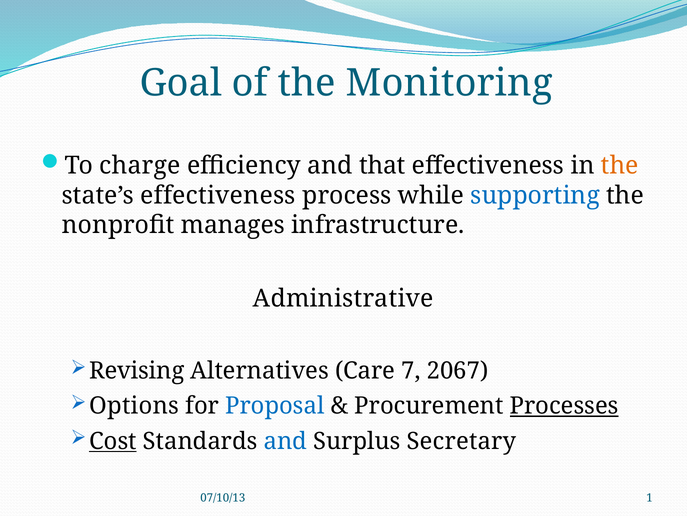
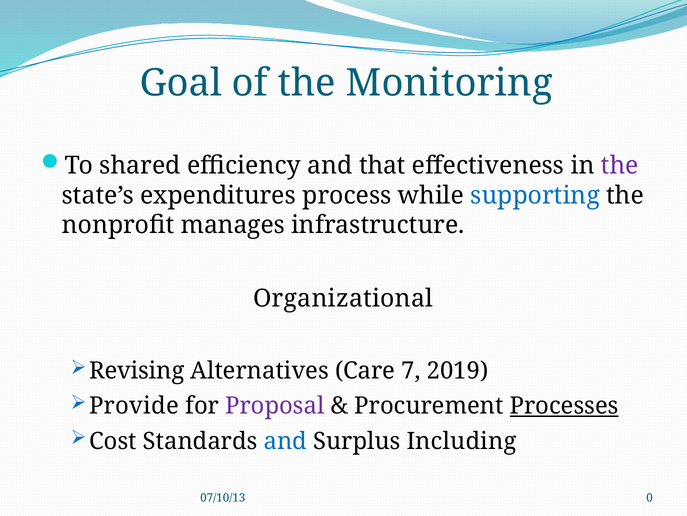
charge: charge -> shared (140, 165)
the colour: orange -> purple (620, 165)
state’s effectiveness: effectiveness -> expenditures (218, 195)
Administrative: Administrative -> Organizational (343, 298)
2067: 2067 -> 2019 (458, 370)
Options: Options -> Provide (134, 405)
Proposal colour: blue -> purple (275, 405)
Cost underline: present -> none (113, 441)
Secretary: Secretary -> Including (462, 441)
1: 1 -> 0 (650, 497)
